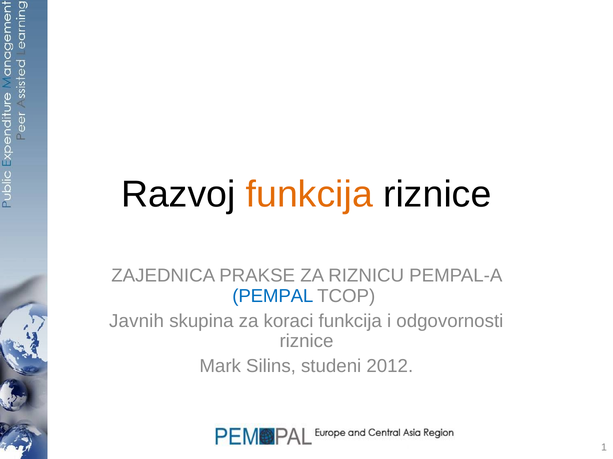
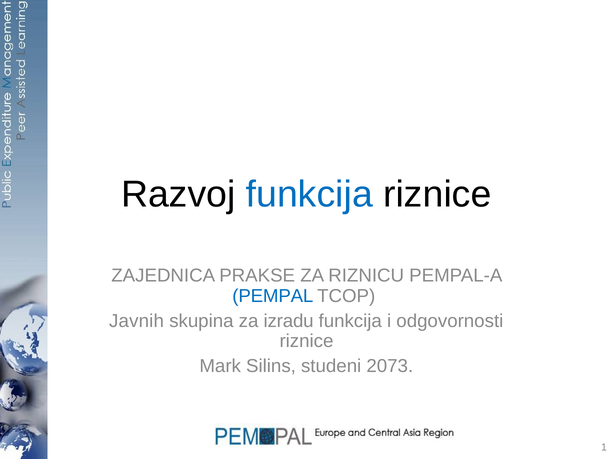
funkcija colour: orange -> blue (309, 195)
koraci: koraci -> izradu (289, 321)
2012: 2012 -> 2073 (390, 367)
